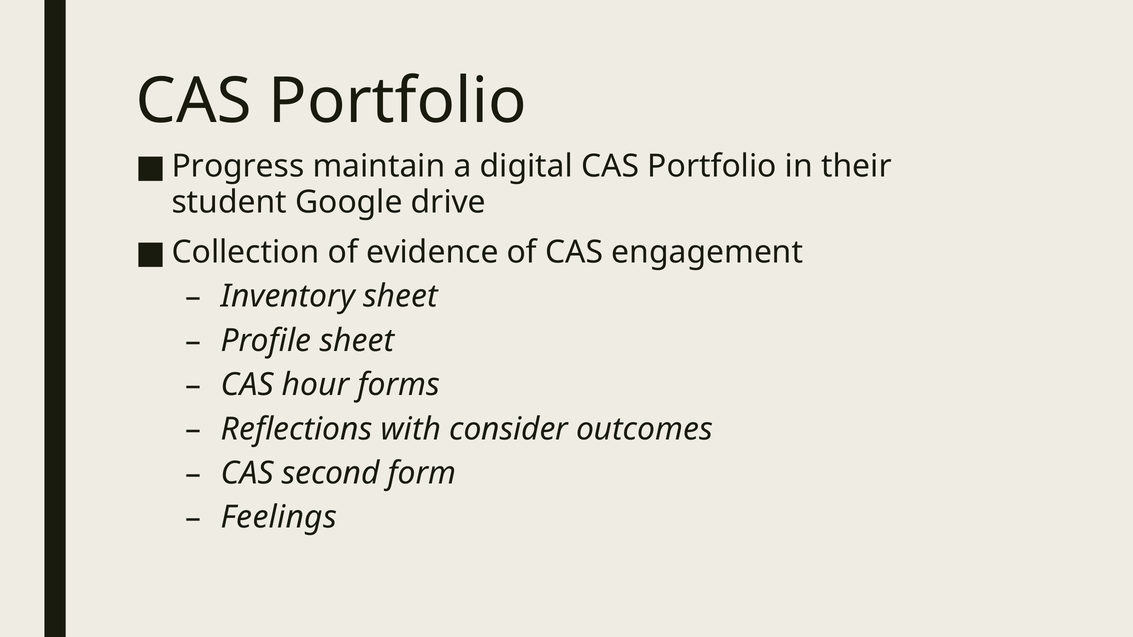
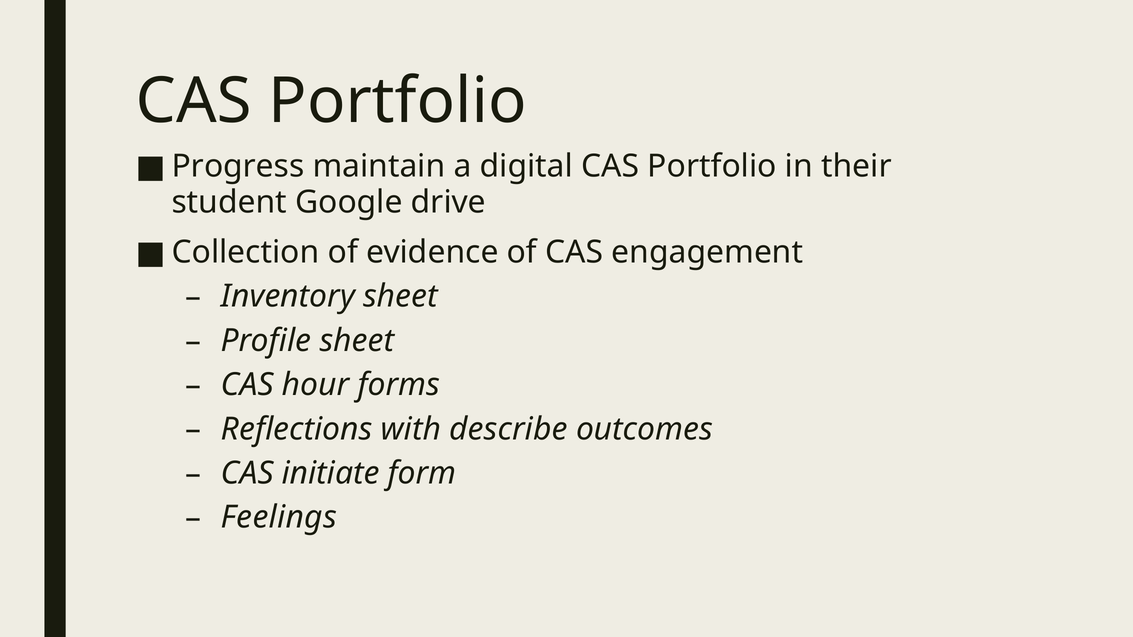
consider: consider -> describe (509, 429)
second: second -> initiate (331, 473)
